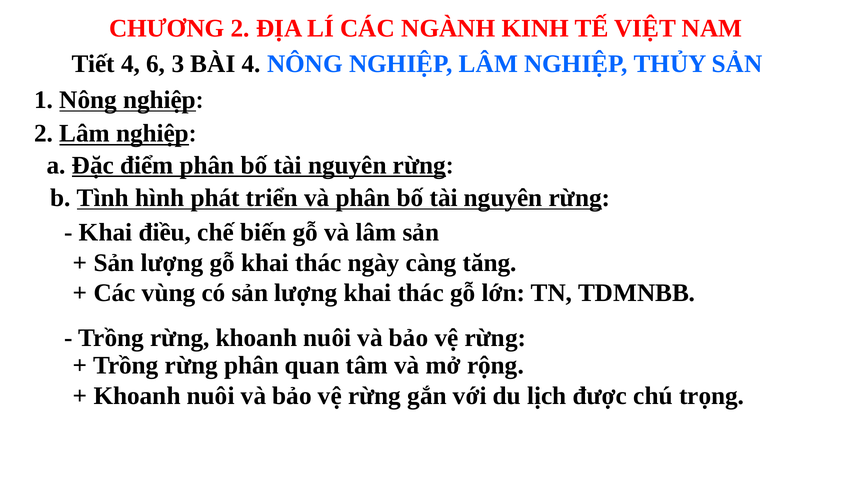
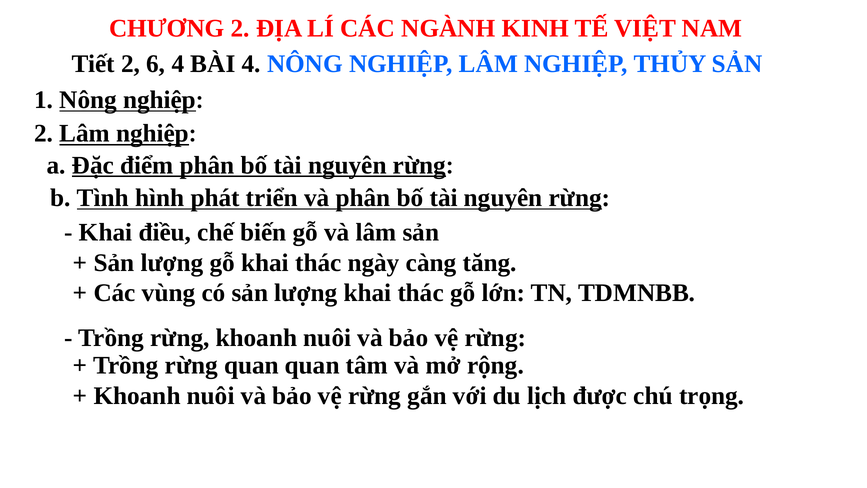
Tiết 4: 4 -> 2 (131, 64)
6 3: 3 -> 4 (178, 64)
rừng phân: phân -> quan (251, 365)
